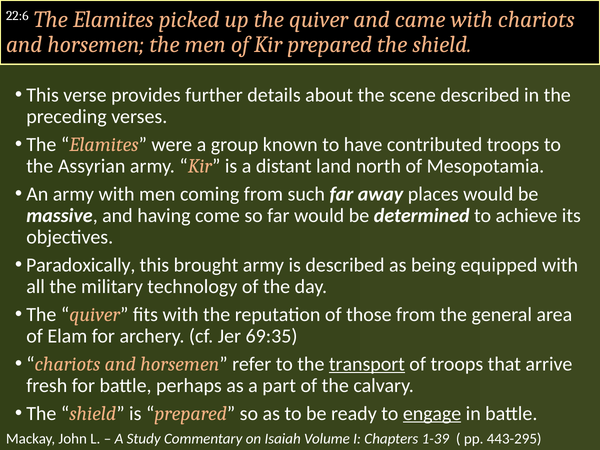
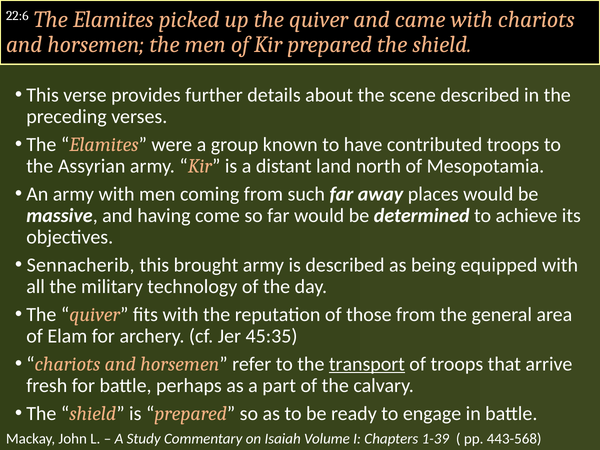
Paradoxically: Paradoxically -> Sennacherib (81, 265)
69:35: 69:35 -> 45:35 (272, 336)
engage underline: present -> none (432, 413)
443-295: 443-295 -> 443-568 (514, 439)
